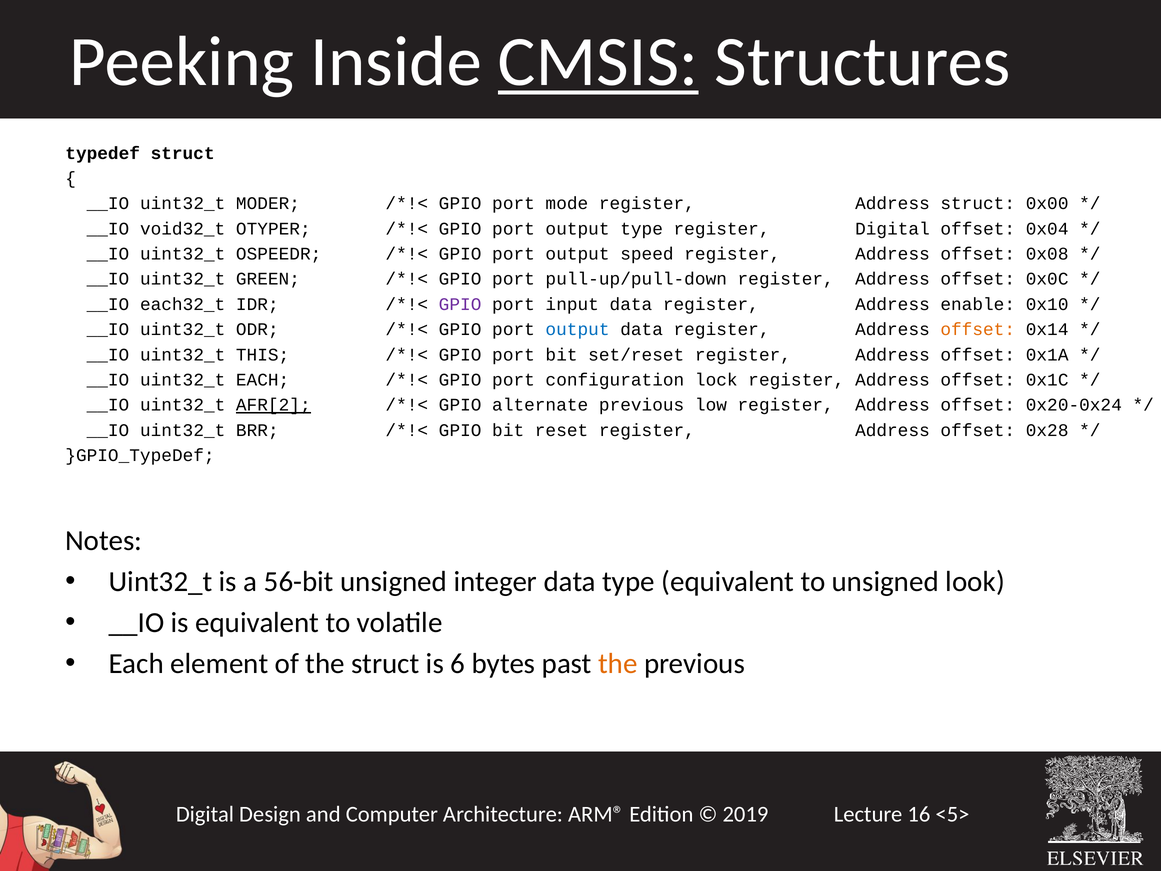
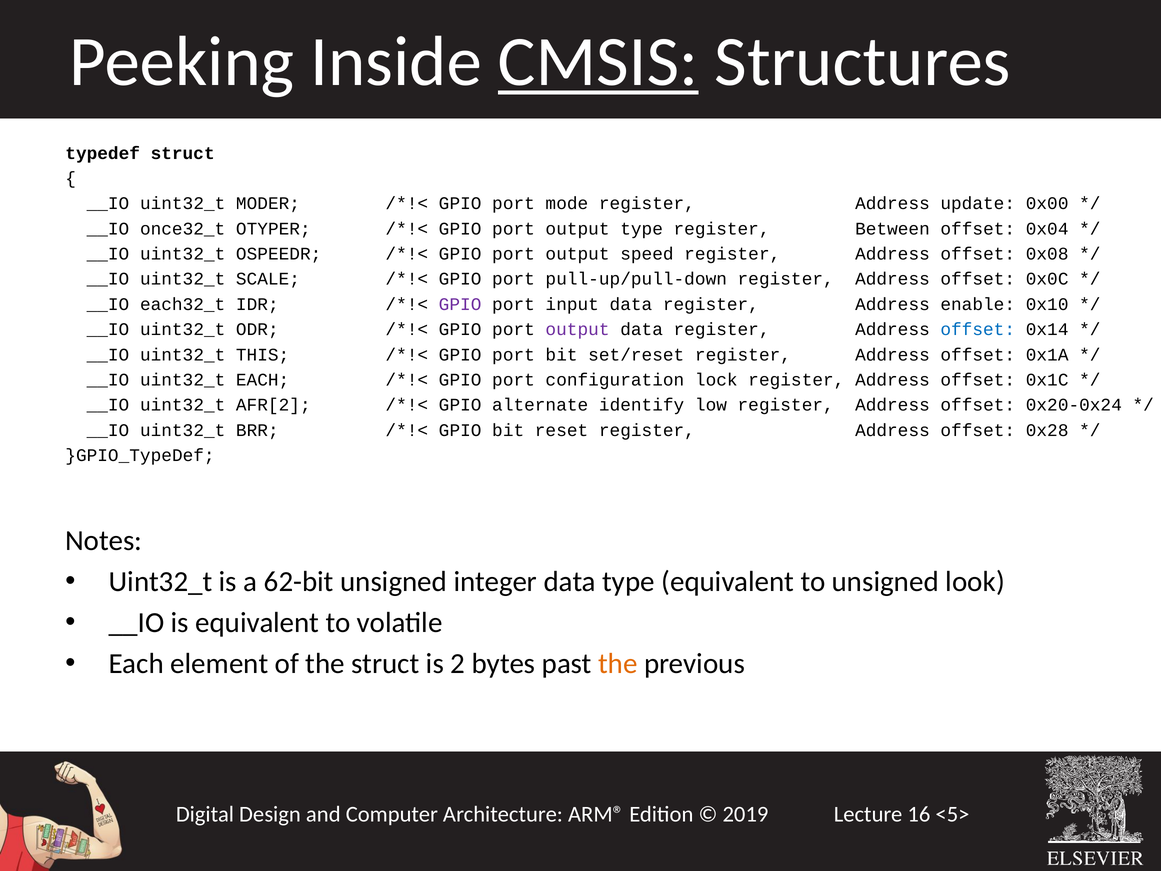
Address struct: struct -> update (978, 203)
void32_t: void32_t -> once32_t (183, 229)
register Digital: Digital -> Between (892, 229)
GREEN: GREEN -> SCALE (268, 279)
output colour: blue -> purple (578, 329)
offset colour: orange -> blue (978, 329)
AFR[2 underline: present -> none (273, 405)
alternate previous: previous -> identify (642, 405)
56-bit: 56-bit -> 62-bit (299, 582)
6: 6 -> 2 (458, 664)
